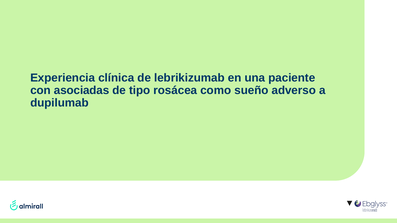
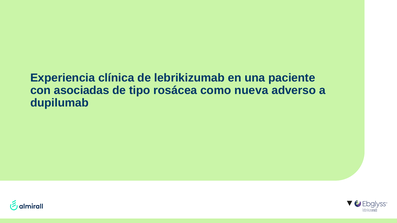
sueño: sueño -> nueva (251, 90)
